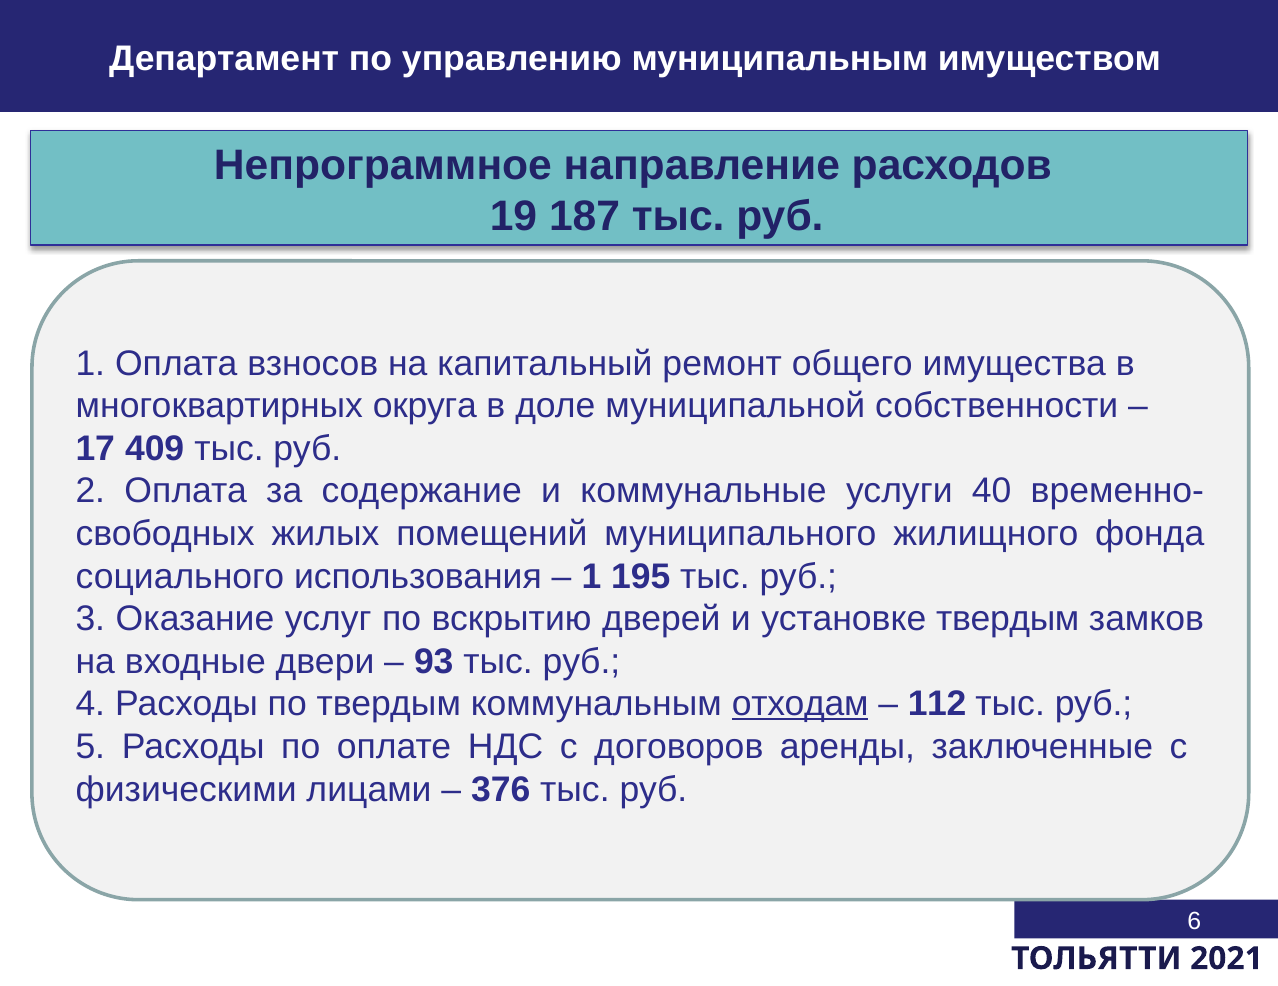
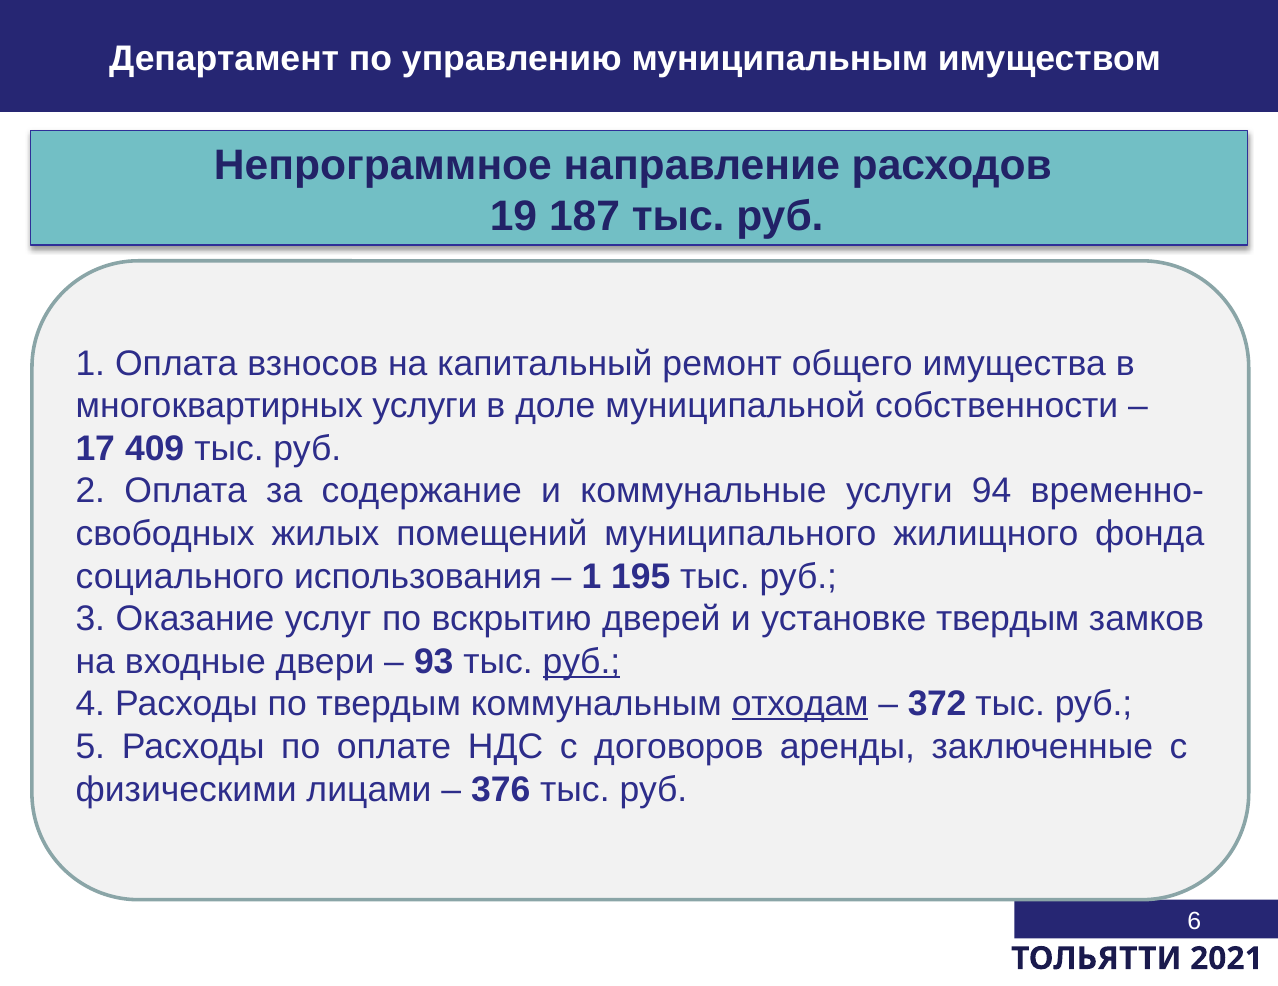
многоквартирных округа: округа -> услуги (425, 406)
40: 40 -> 94 (992, 491)
руб underline: none -> present (581, 662)
112: 112 -> 372 (937, 704)
